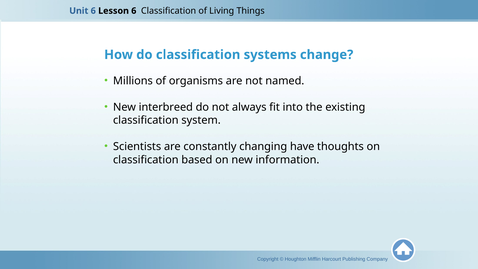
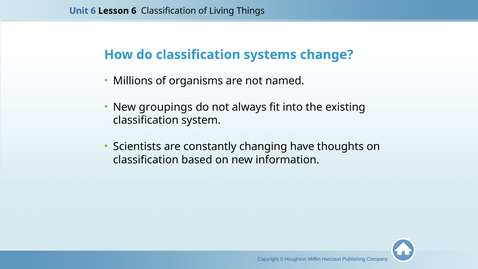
interbreed: interbreed -> groupings (166, 107)
